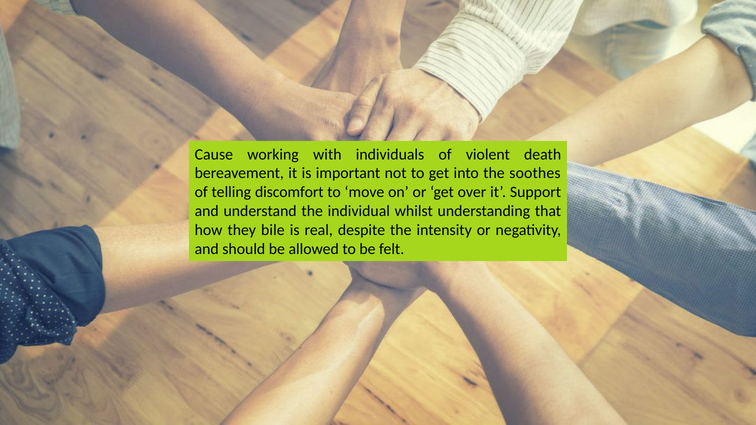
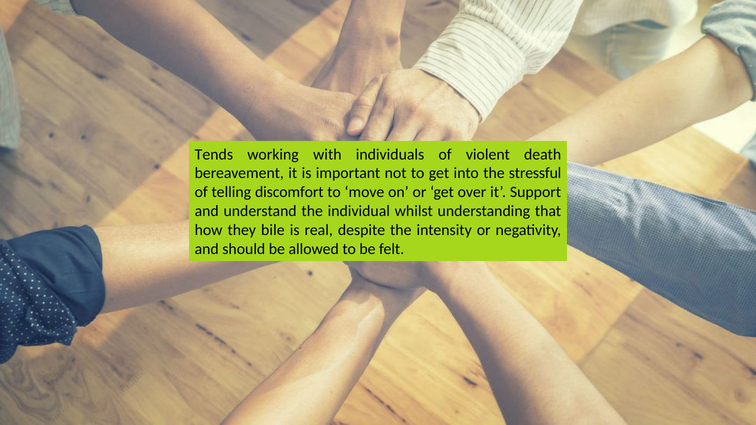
Cause: Cause -> Tends (214, 154)
soothes: soothes -> stressful (535, 173)
